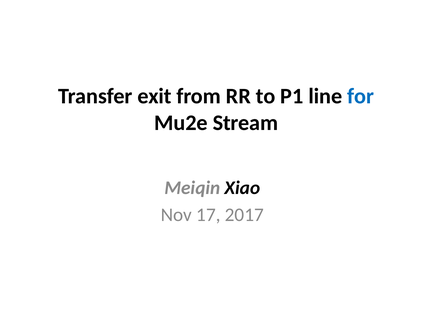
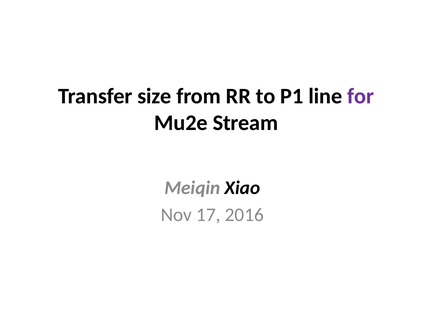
exit: exit -> size (154, 96)
for colour: blue -> purple (361, 96)
2017: 2017 -> 2016 (244, 215)
